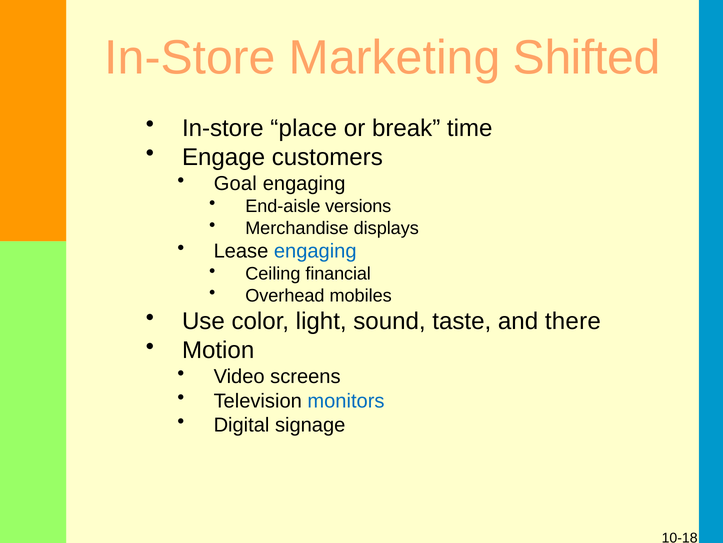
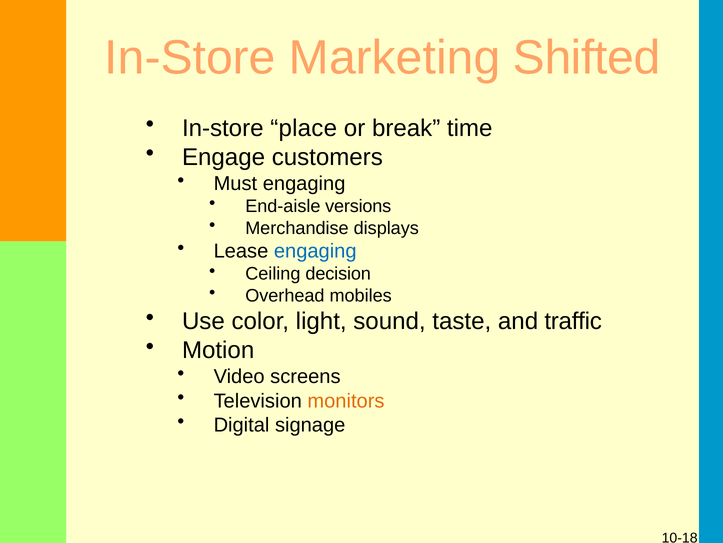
Goal: Goal -> Must (235, 183)
financial: financial -> decision (338, 274)
there: there -> traffic (573, 321)
monitors colour: blue -> orange (346, 400)
